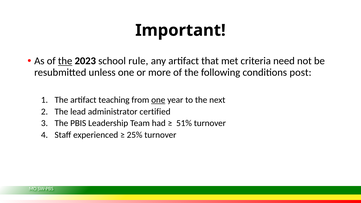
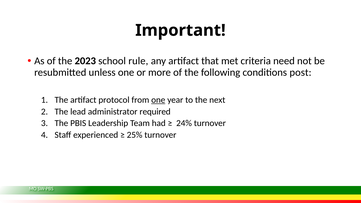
the underline: present -> none (65, 61)
teaching: teaching -> protocol (114, 100)
certified: certified -> required (155, 112)
51%: 51% -> 24% (184, 123)
